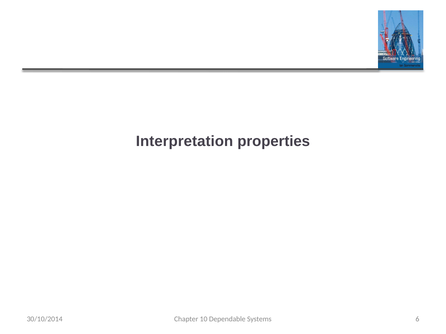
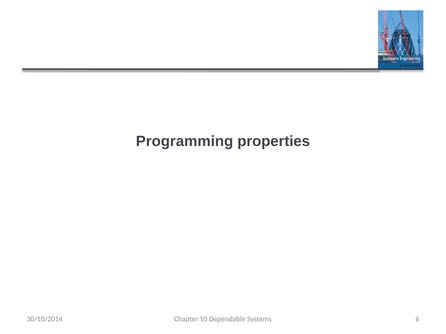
Interpretation: Interpretation -> Programming (185, 141)
